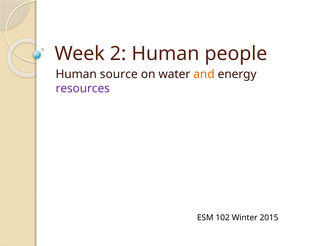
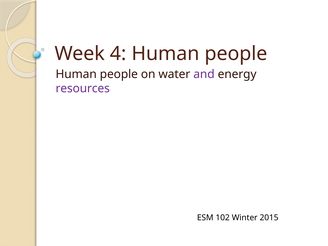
2: 2 -> 4 (118, 54)
source: source -> people (119, 74)
and colour: orange -> purple (204, 74)
